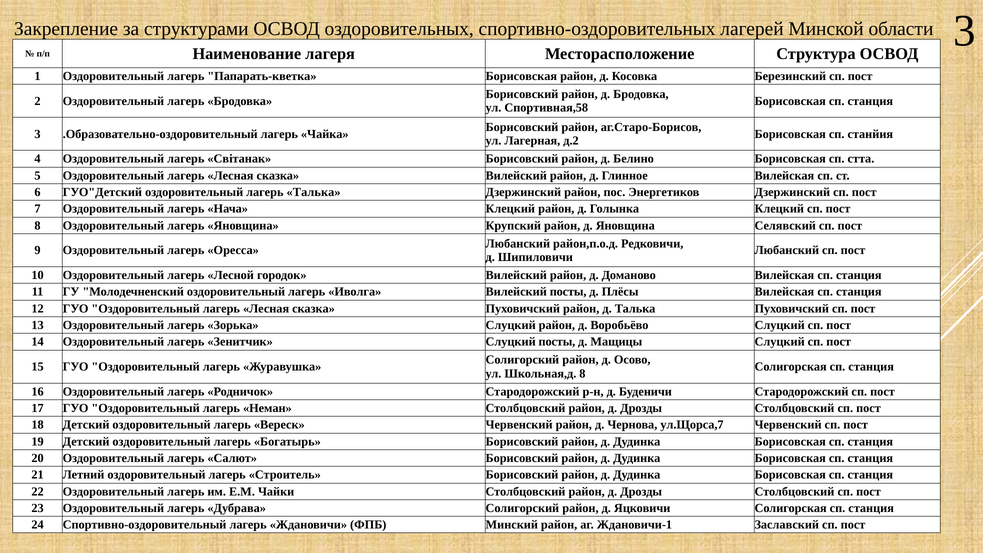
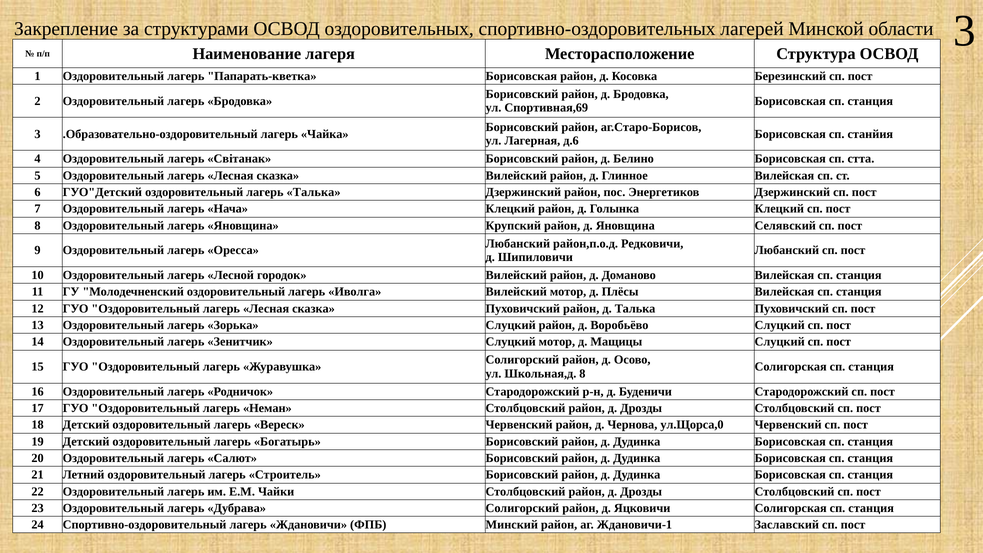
Спортивная,58: Спортивная,58 -> Спортивная,69 (546, 108)
д.2: д.2 -> д.6 (571, 141)
Вилейский посты: посты -> мотор (568, 292)
Слуцкий посты: посты -> мотор (557, 342)
ул.Щорса,7: ул.Щорса,7 -> ул.Щорса,0 (692, 425)
